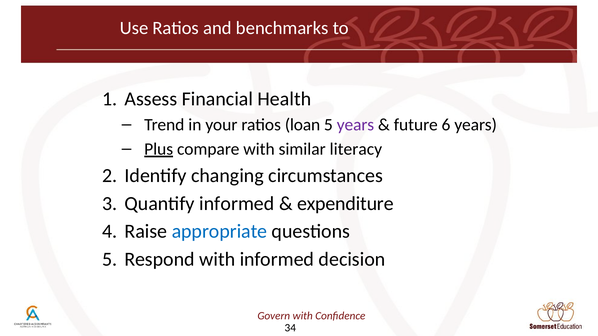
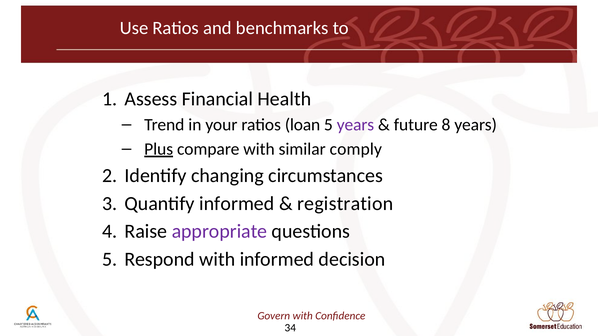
6: 6 -> 8 (446, 125)
literacy: literacy -> comply (356, 149)
expenditure: expenditure -> registration (345, 204)
appropriate colour: blue -> purple (219, 232)
